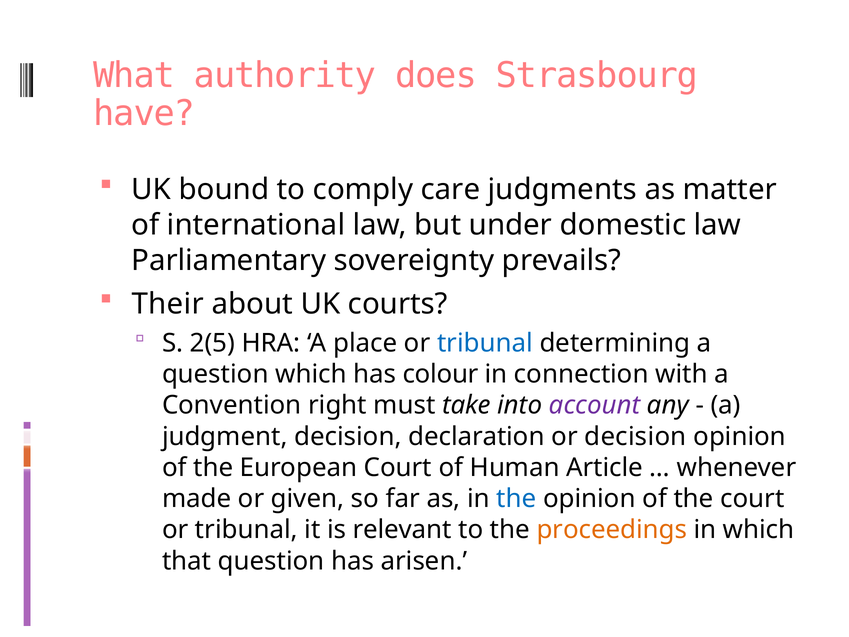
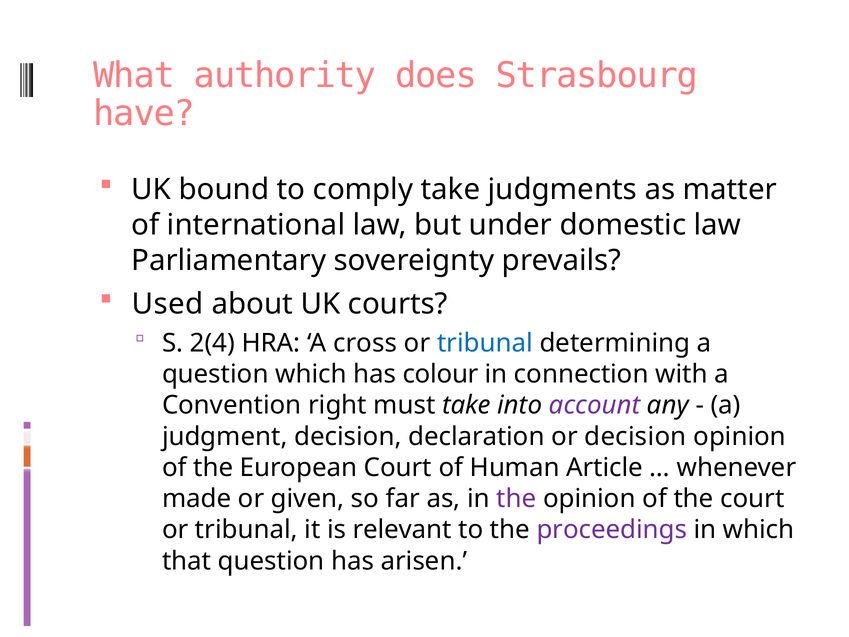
comply care: care -> take (450, 190)
Their: Their -> Used (168, 304)
2(5: 2(5 -> 2(4 (212, 343)
place: place -> cross (365, 343)
the colour: blue -> purple (516, 499)
proceedings colour: orange -> purple (612, 530)
